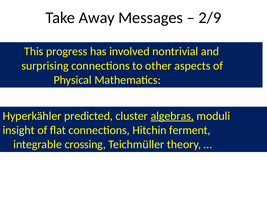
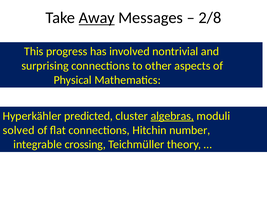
Away underline: none -> present (97, 18)
2/9: 2/9 -> 2/8 (210, 18)
insight: insight -> solved (19, 130)
ferment: ferment -> number (190, 130)
